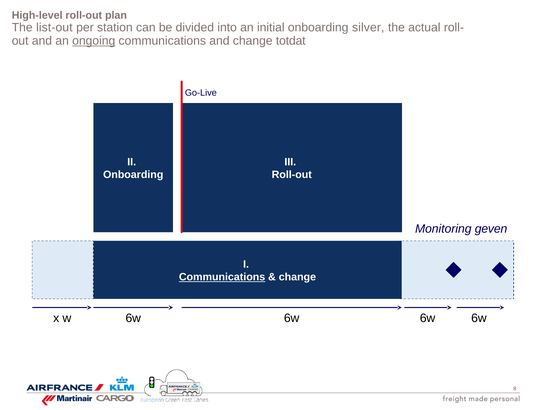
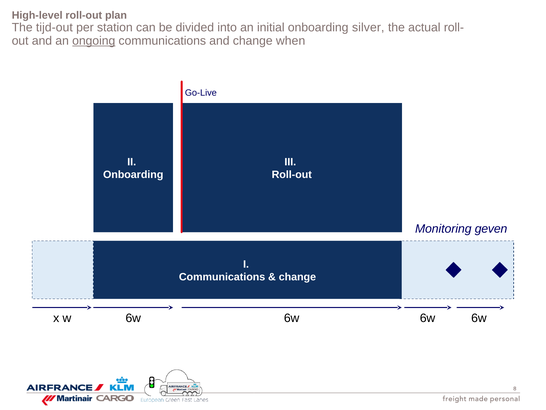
list-out: list-out -> tijd-out (54, 28)
totdat: totdat -> when (291, 41)
Communications underline: present -> none (222, 277)
